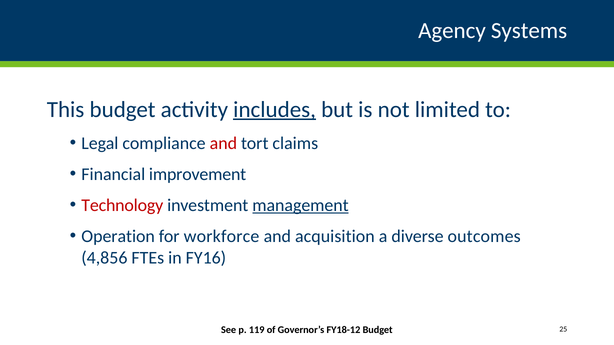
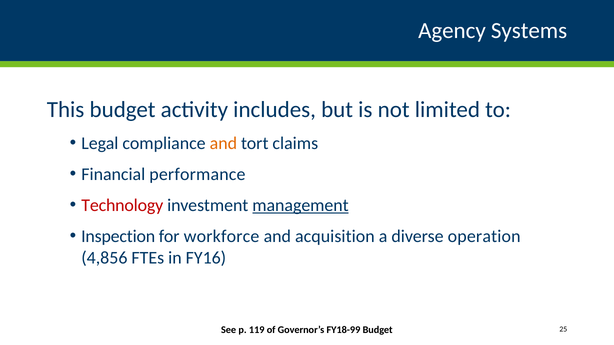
includes underline: present -> none (275, 110)
and colour: red -> orange (223, 143)
improvement: improvement -> performance (197, 174)
Operation: Operation -> Inspection (118, 237)
outcomes: outcomes -> operation (484, 237)
FY18-12: FY18-12 -> FY18-99 (343, 330)
